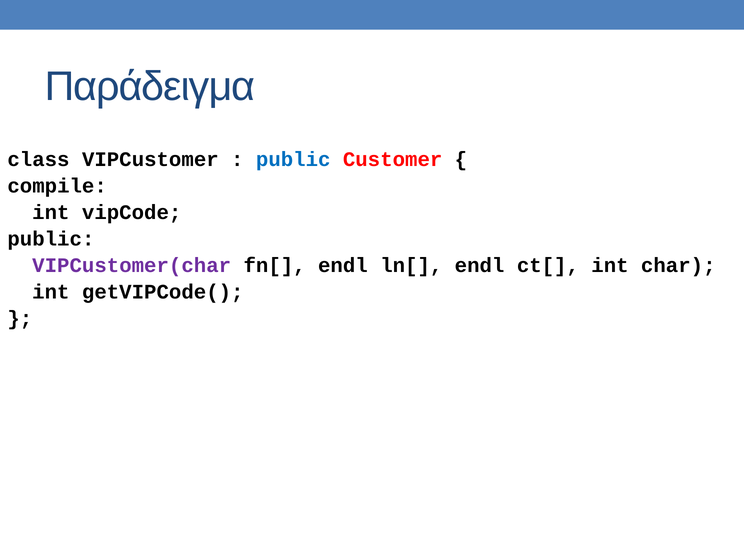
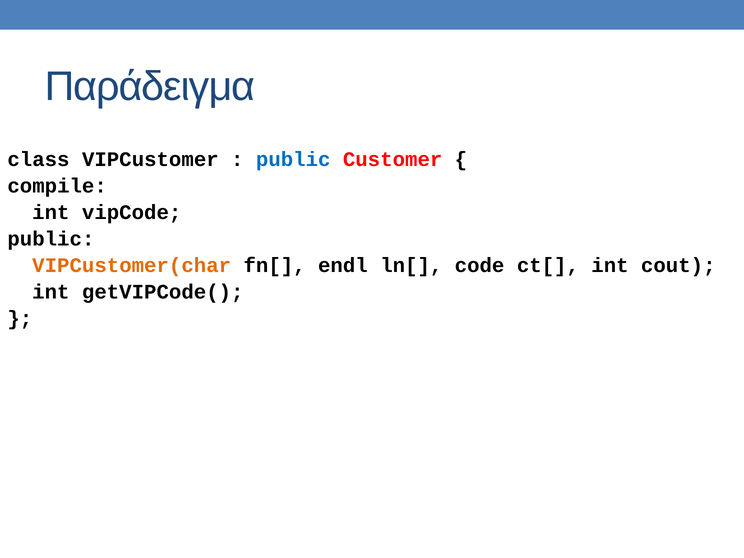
VIPCustomer(char colour: purple -> orange (132, 265)
ln[ endl: endl -> code (480, 265)
char: char -> cout (678, 265)
